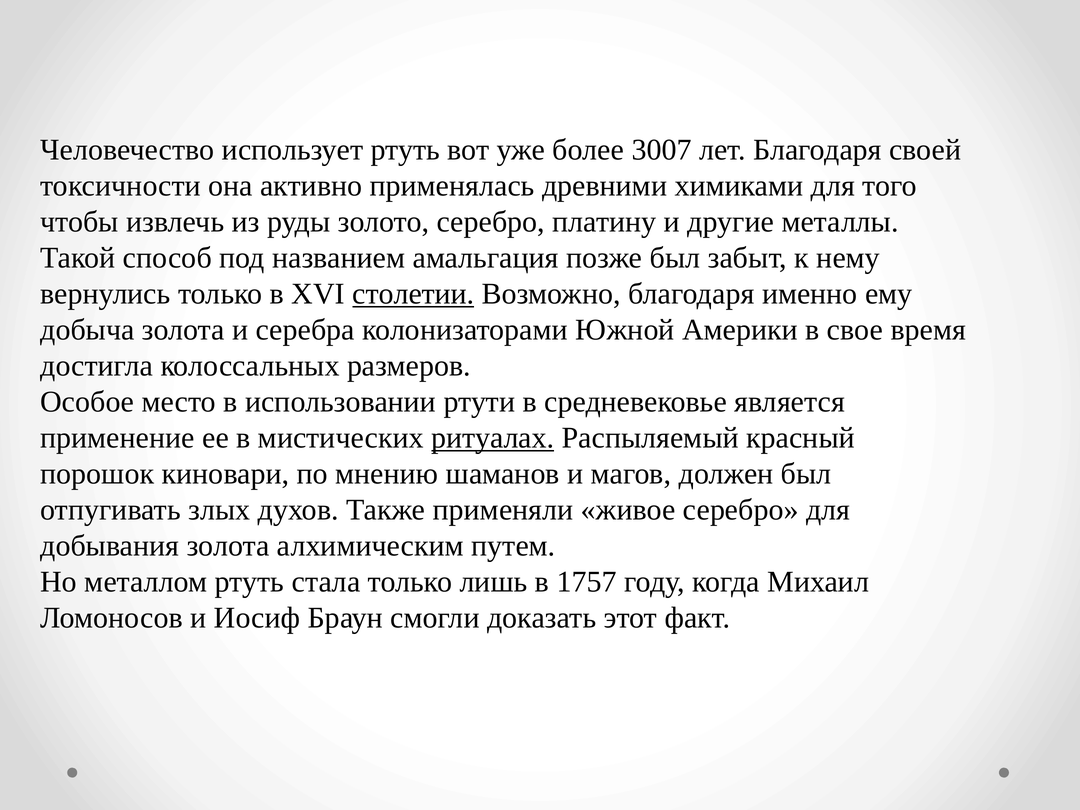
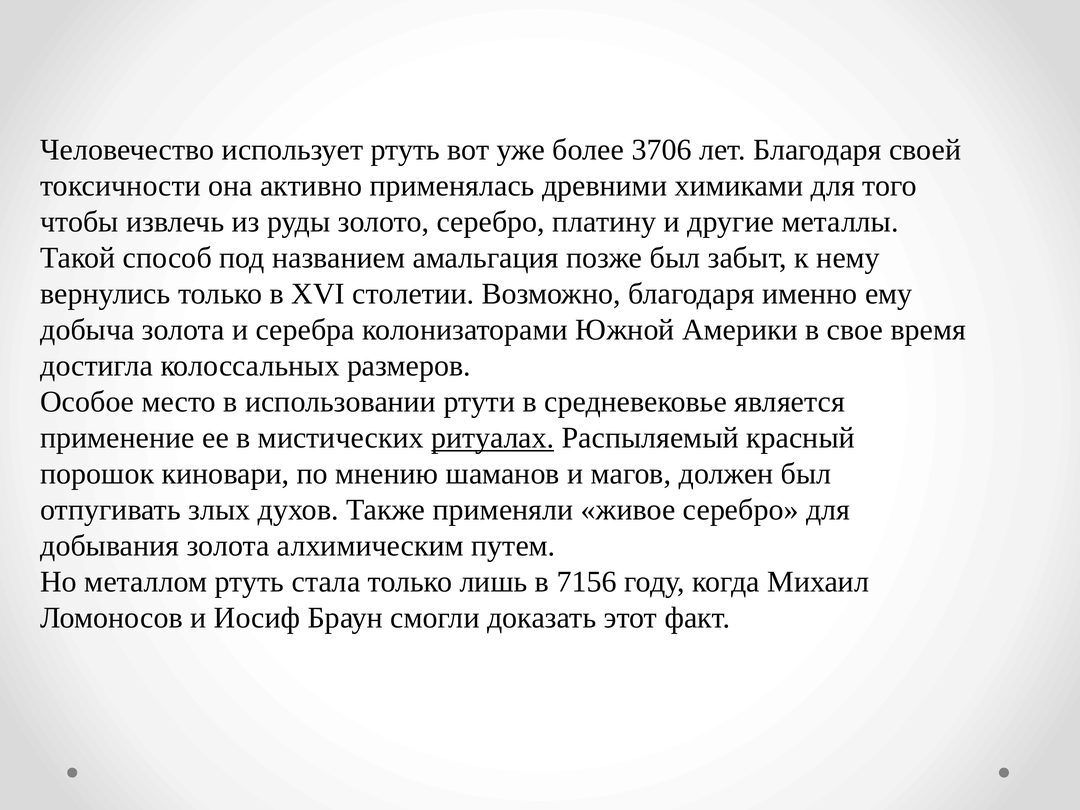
3007: 3007 -> 3706 (662, 150)
столетии underline: present -> none (413, 294)
1757: 1757 -> 7156 (587, 582)
